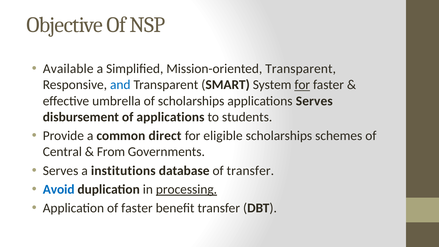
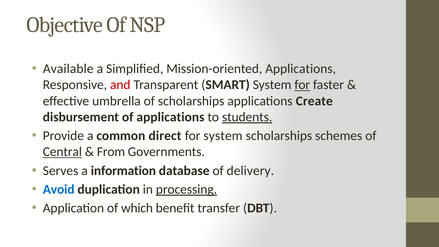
Mission-oriented Transparent: Transparent -> Applications (301, 69)
and colour: blue -> red (120, 85)
applications Serves: Serves -> Create (314, 101)
students underline: none -> present (247, 117)
for eligible: eligible -> system (223, 136)
Central underline: none -> present (62, 152)
institutions: institutions -> information (123, 171)
of transfer: transfer -> delivery (250, 171)
of faster: faster -> which (137, 208)
